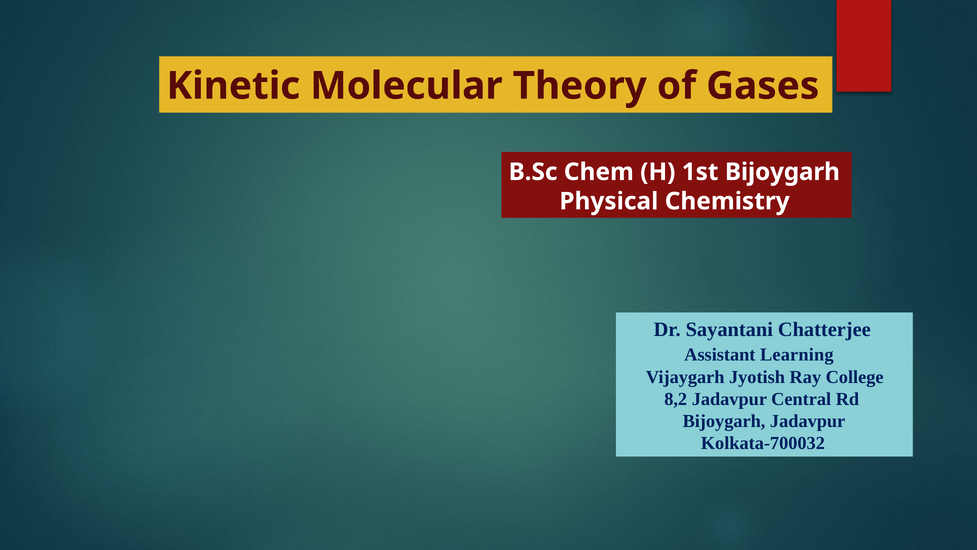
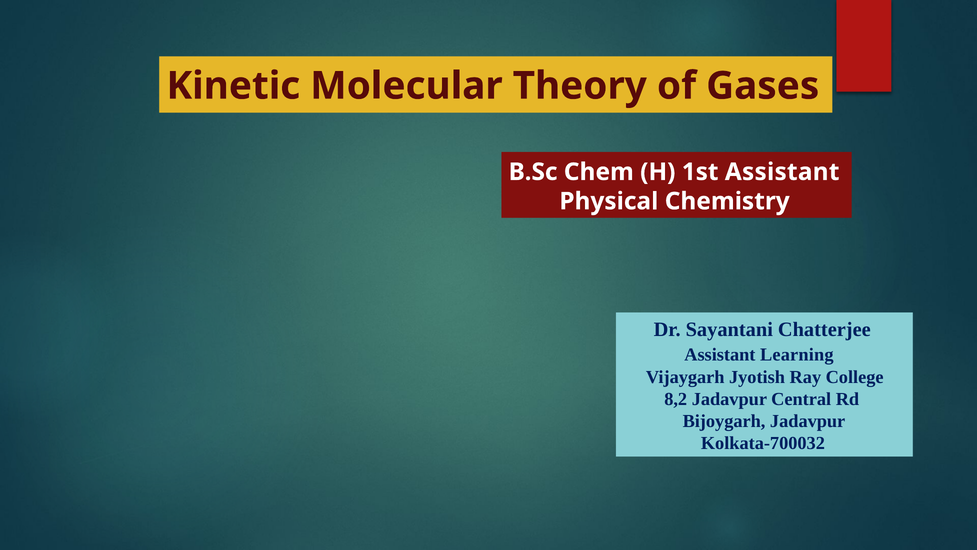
1st Bijoygarh: Bijoygarh -> Assistant (782, 172)
